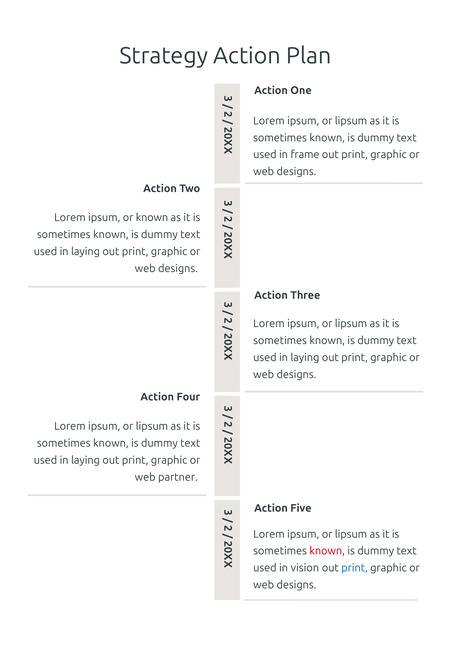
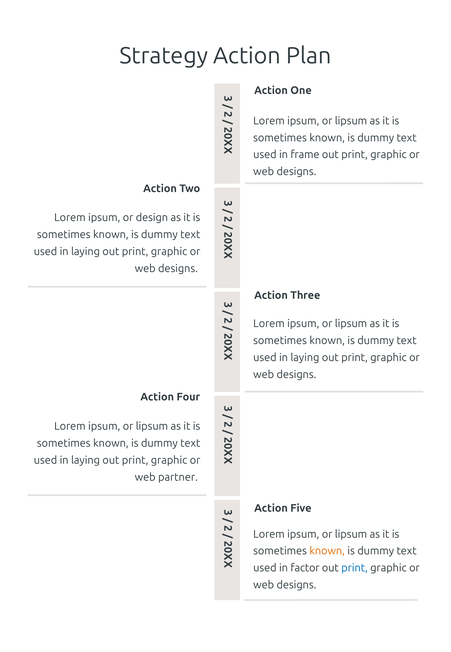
or known: known -> design (152, 217)
known colour: red -> orange (327, 551)
vision: vision -> factor (305, 568)
